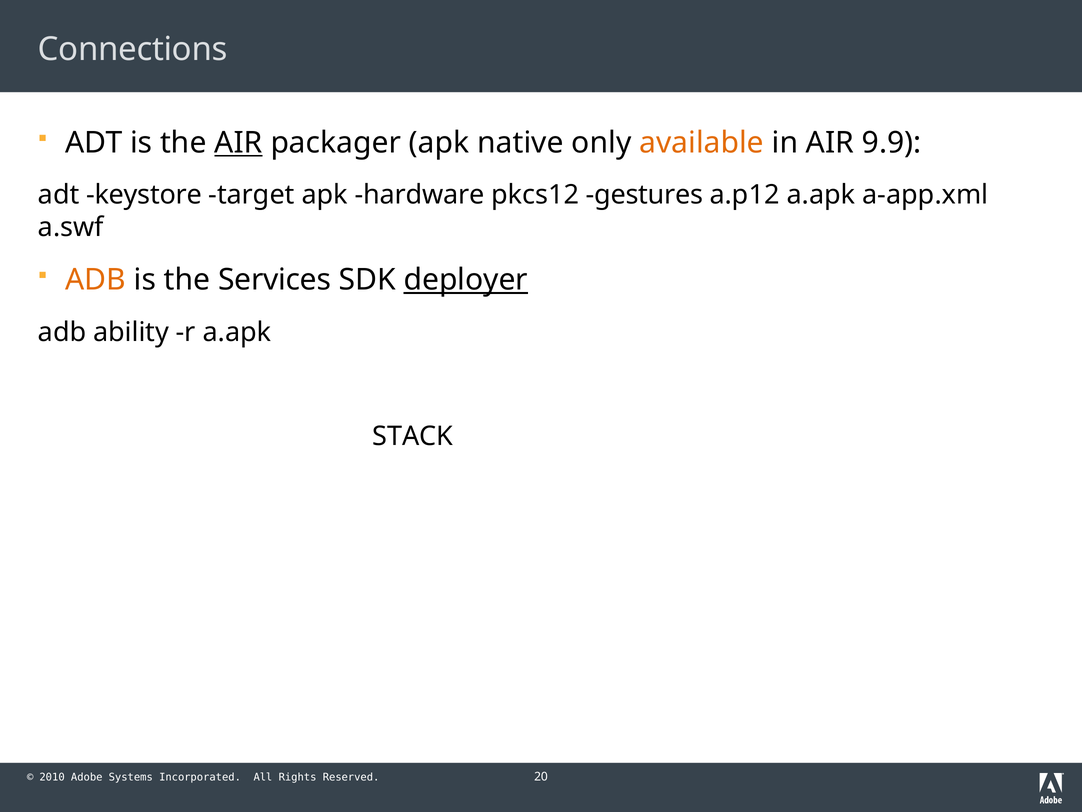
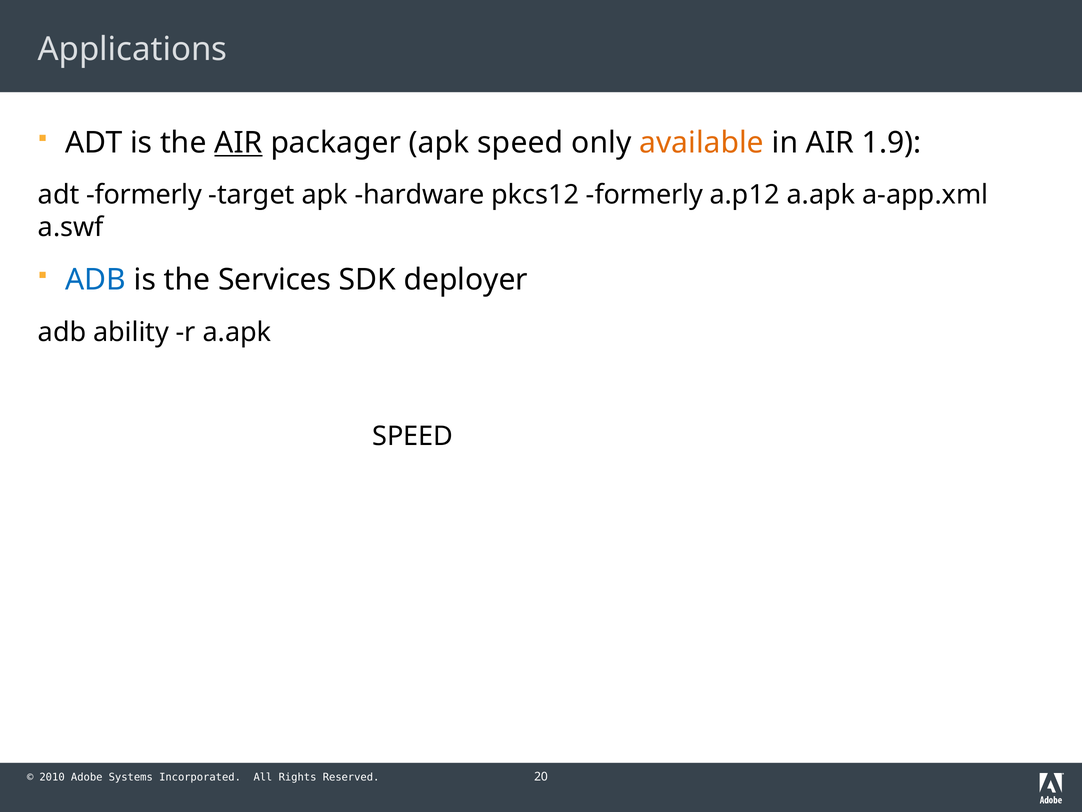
Connections: Connections -> Applications (133, 49)
apk native: native -> speed (520, 143)
9.9: 9.9 -> 1.9 (892, 143)
adt keystore: keystore -> formerly (144, 195)
pkcs12 gestures: gestures -> formerly (644, 195)
ADB colour: orange -> blue (96, 280)
deployer underline: present -> none (466, 280)
STACK: STACK -> SPEED (413, 436)
